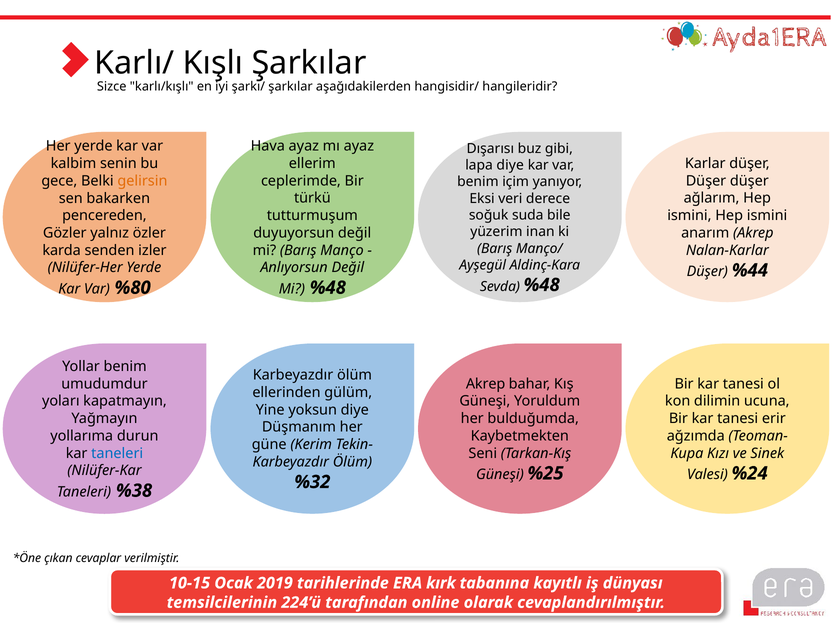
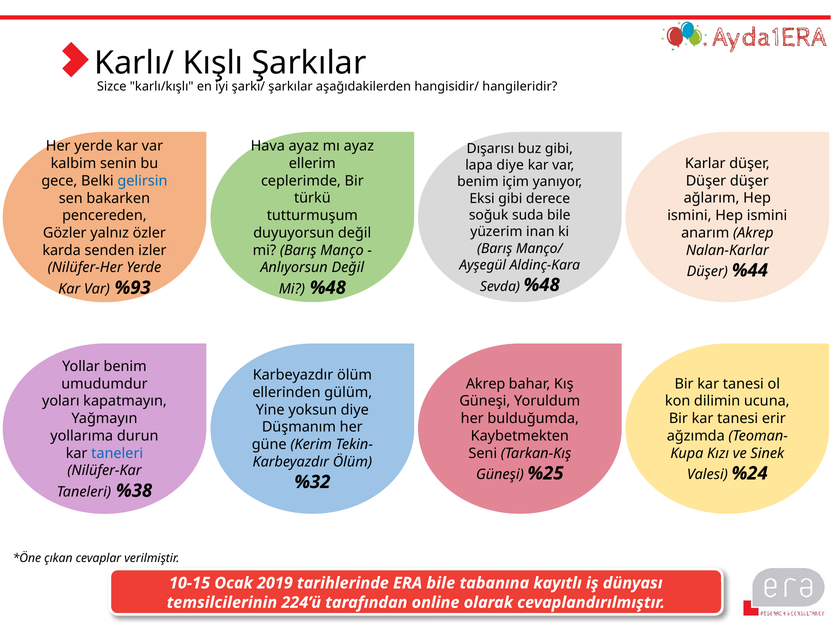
gelirsin colour: orange -> blue (142, 181)
Eksi veri: veri -> gibi (510, 198)
%80: %80 -> %93 (133, 288)
ERA kırk: kırk -> bile (441, 583)
